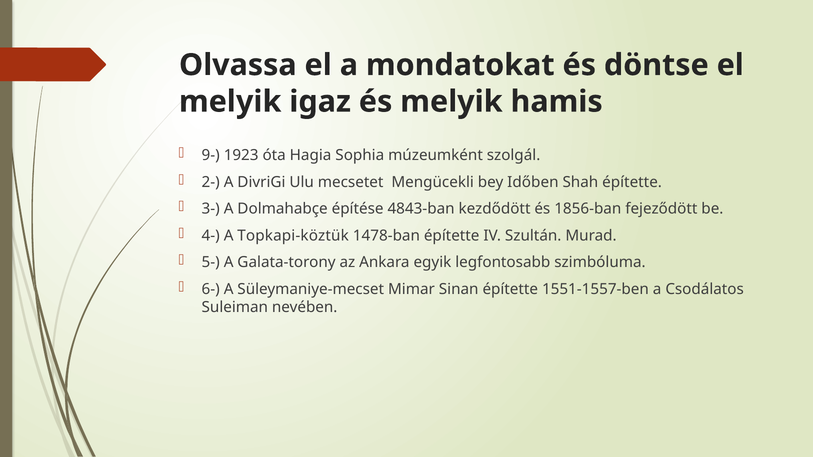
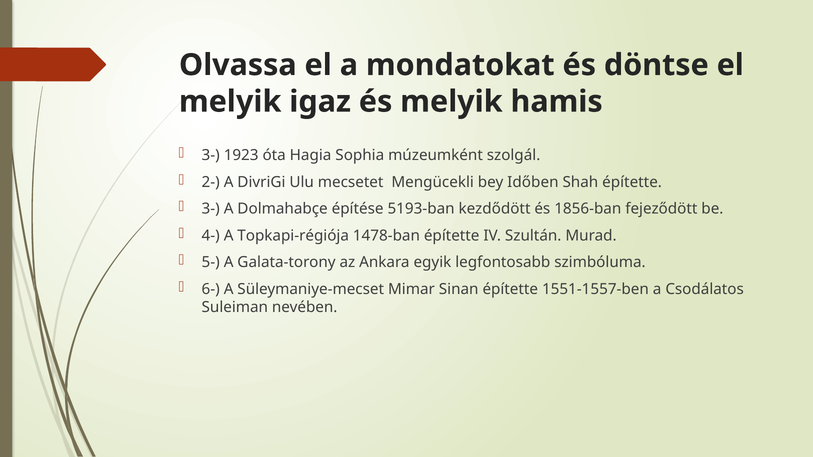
9-: 9- -> 3- (211, 156)
4843-ban: 4843-ban -> 5193-ban (421, 209)
Topkapi-köztük: Topkapi-köztük -> Topkapi-régiója (293, 236)
